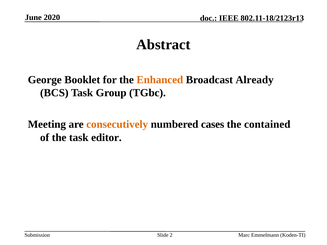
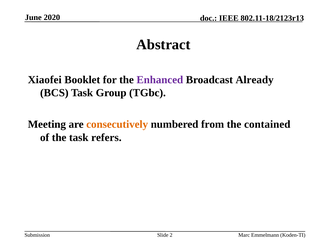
George: George -> Xiaofei (45, 80)
Enhanced colour: orange -> purple (160, 80)
cases: cases -> from (213, 124)
editor: editor -> refers (106, 138)
